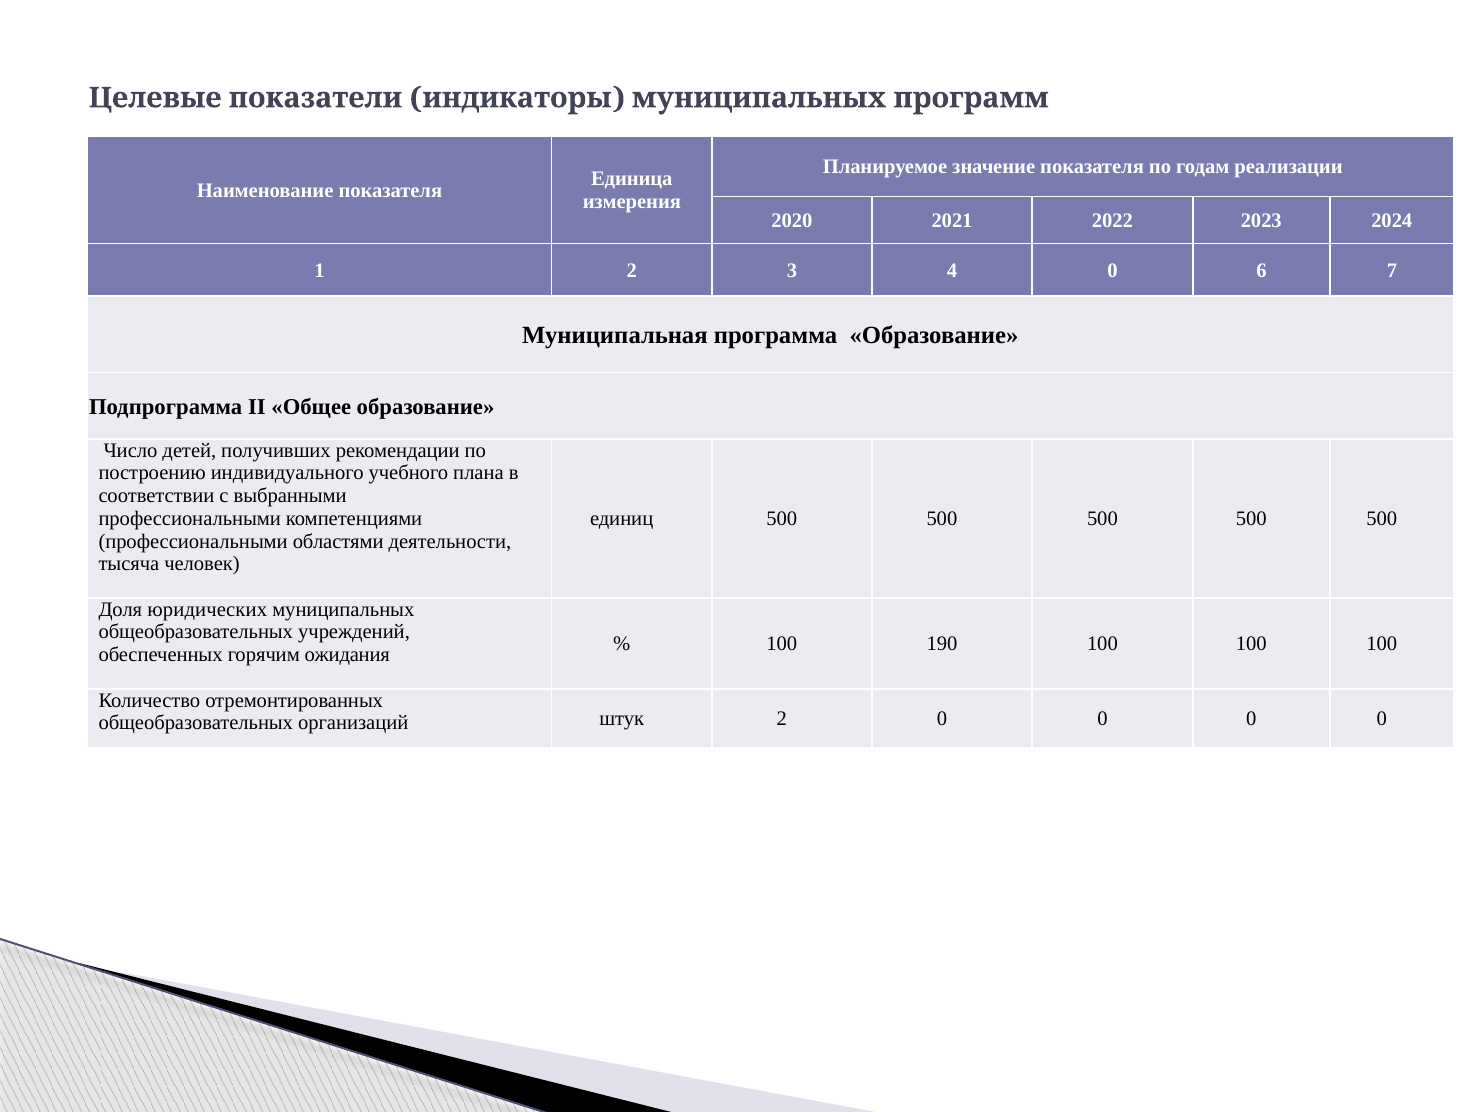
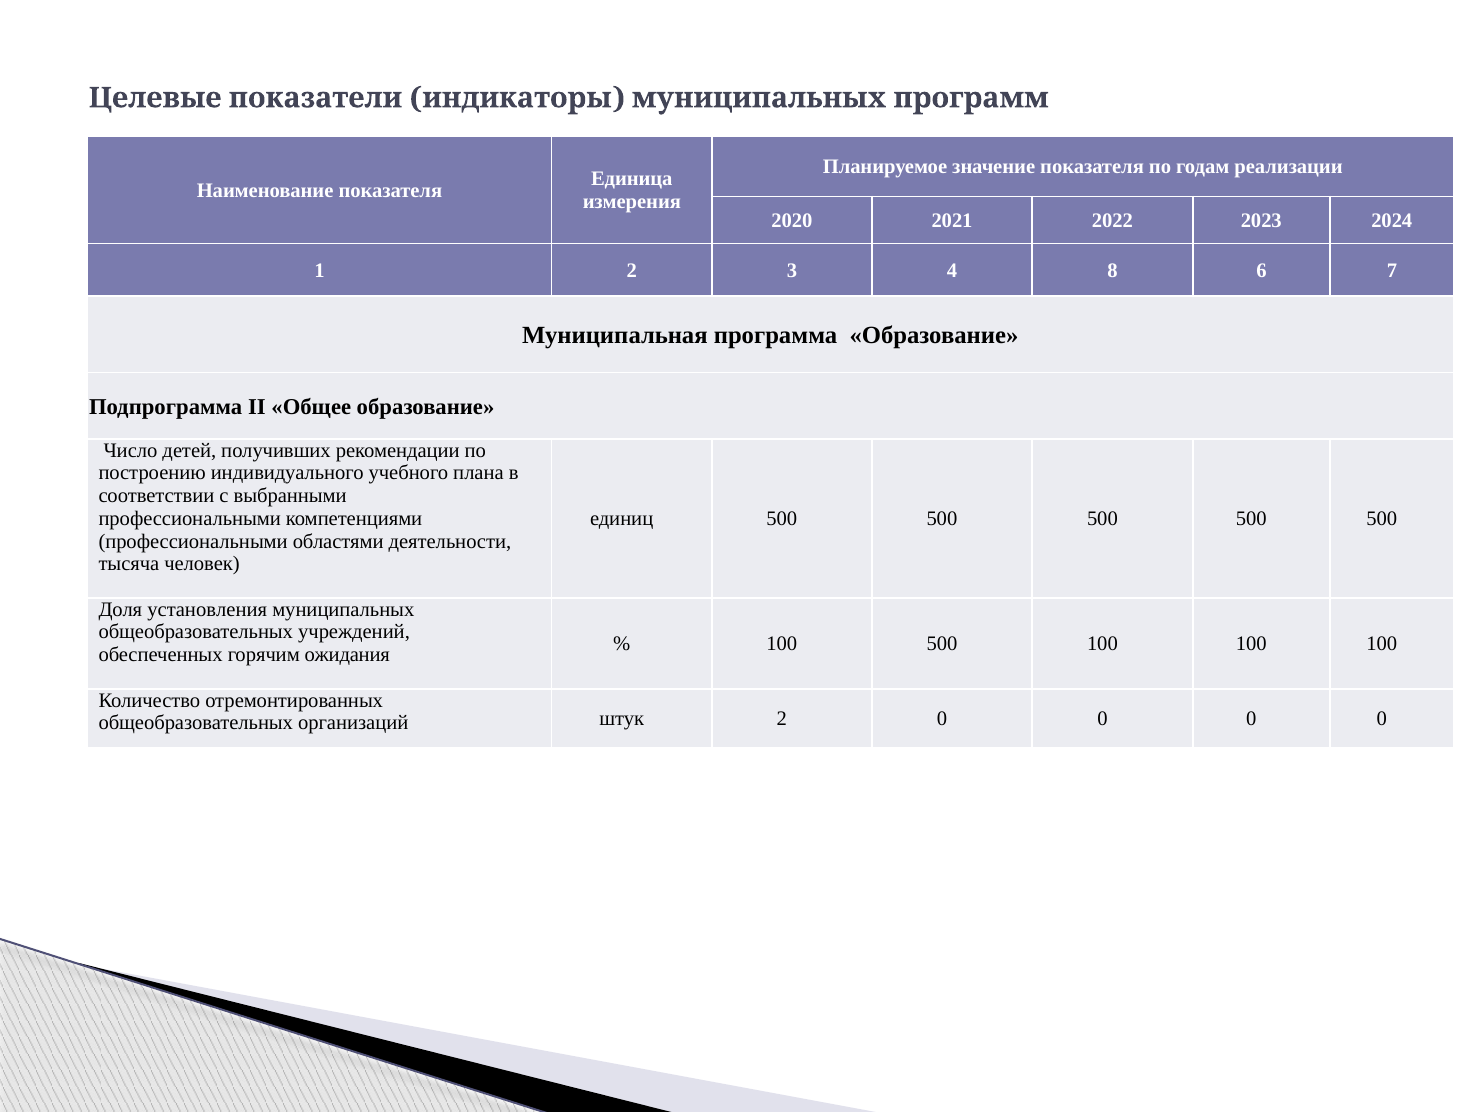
4 0: 0 -> 8 (1113, 271)
юридических: юридических -> установления (207, 610)
100 190: 190 -> 500 (942, 644)
